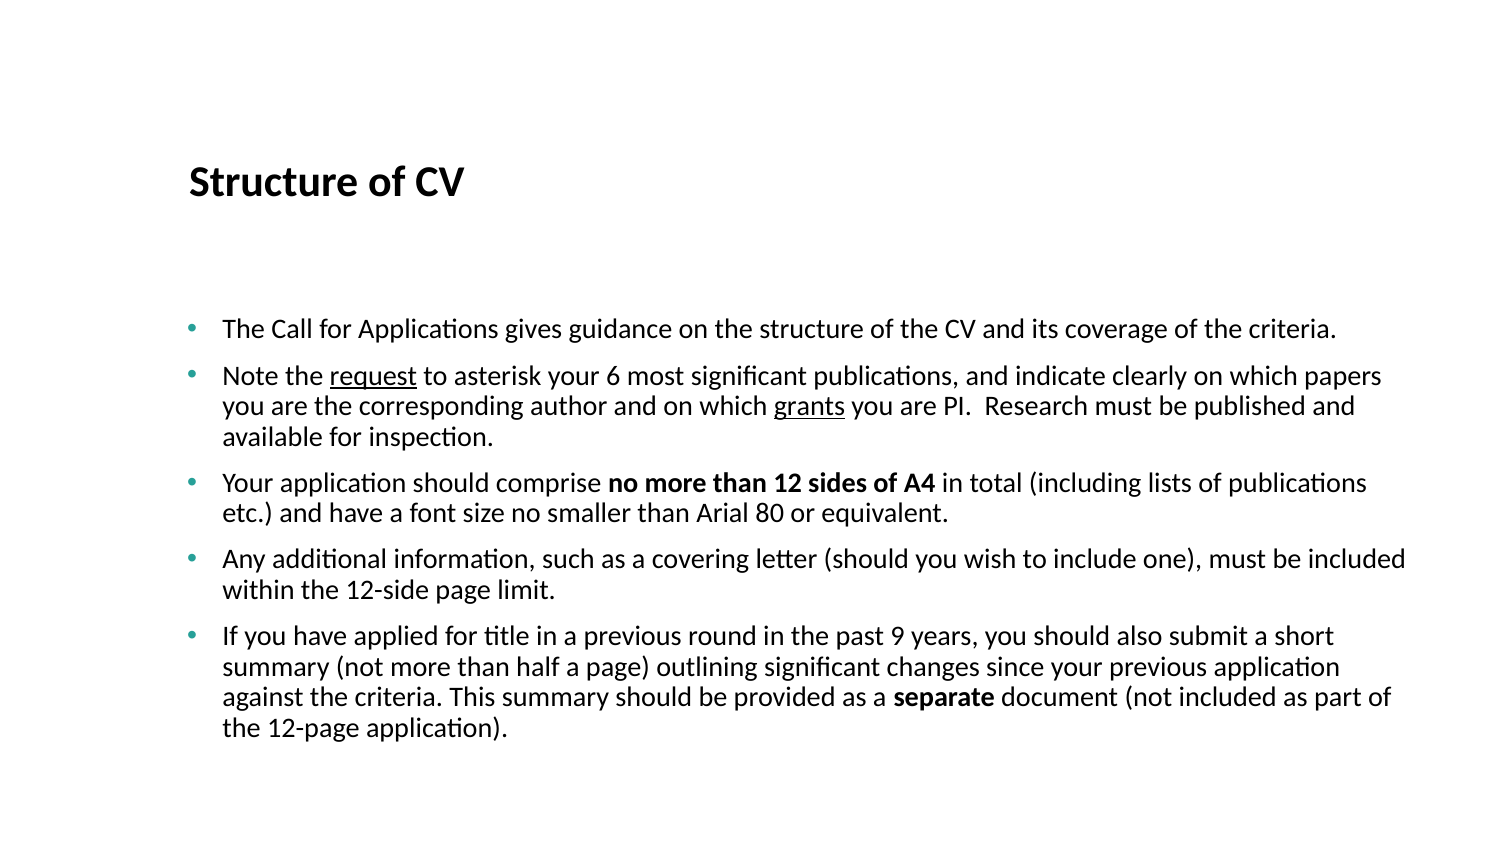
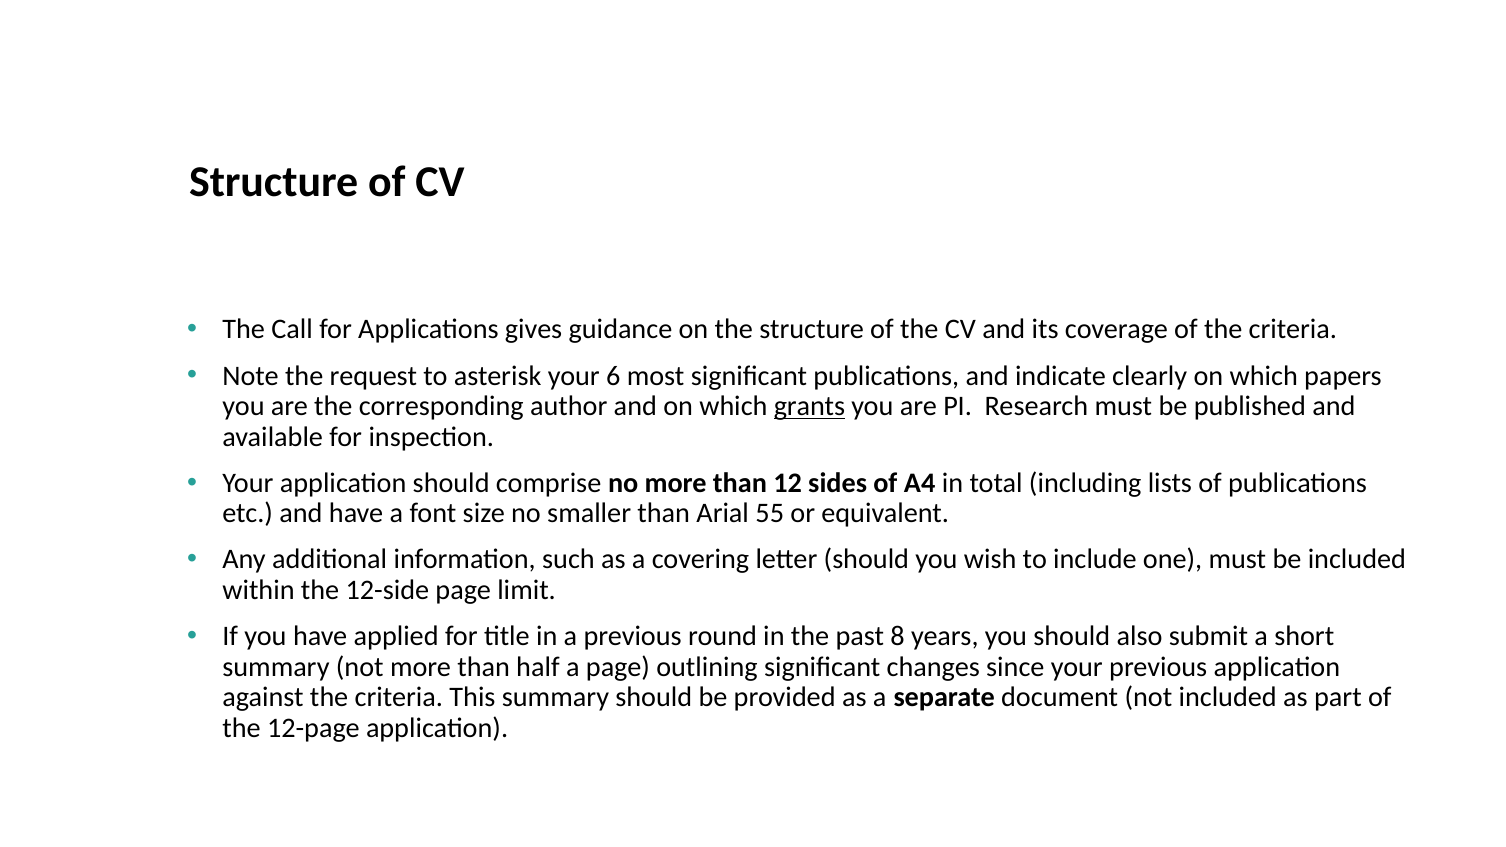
request underline: present -> none (373, 376)
80: 80 -> 55 (770, 513)
9: 9 -> 8 (898, 636)
